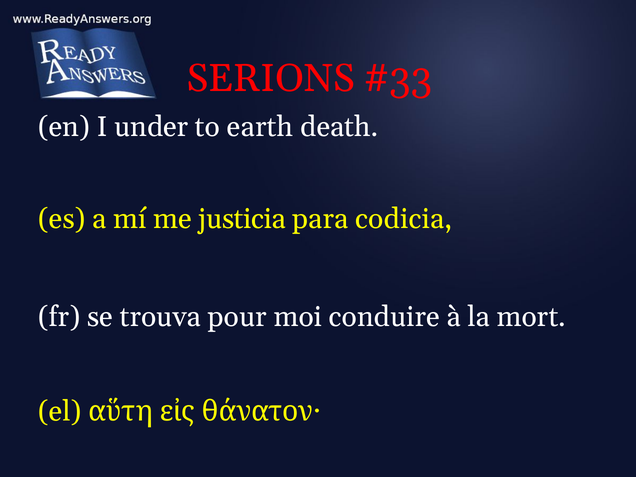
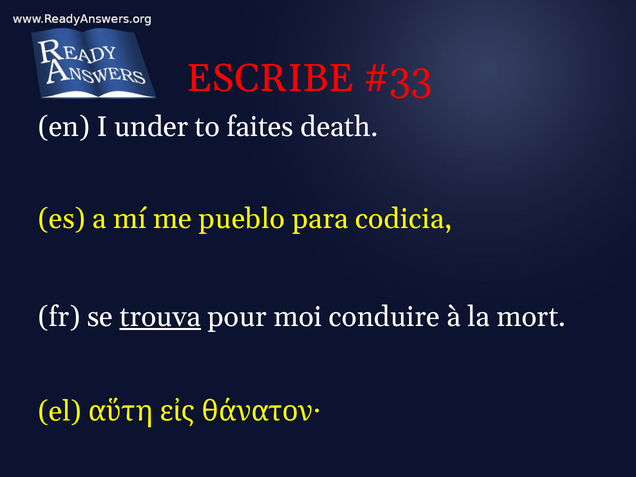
SERIONS: SERIONS -> ESCRIBE (270, 79)
earth: earth -> faites (260, 127)
justicia: justicia -> pueblo (242, 219)
trouva underline: none -> present (160, 317)
